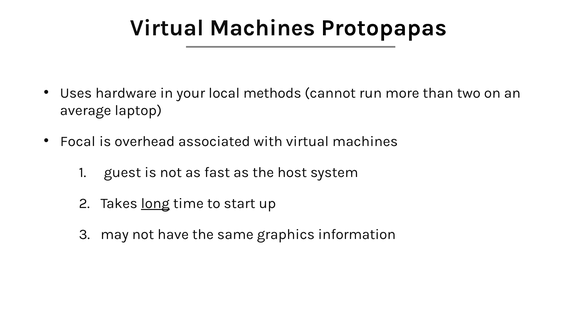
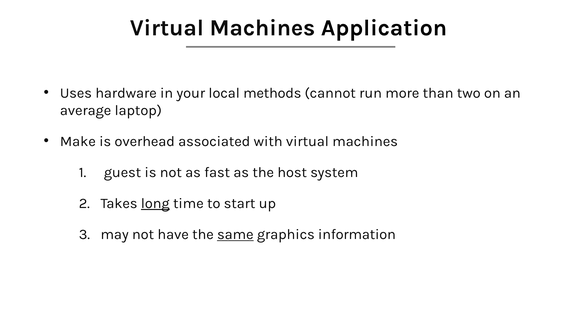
Protopapas: Protopapas -> Application (384, 28)
Focal: Focal -> Make (78, 141)
same underline: none -> present (235, 234)
